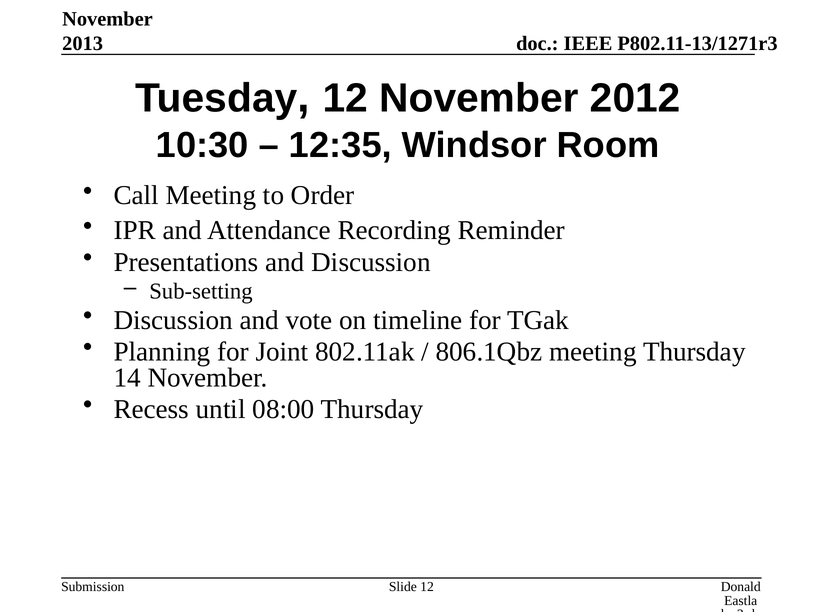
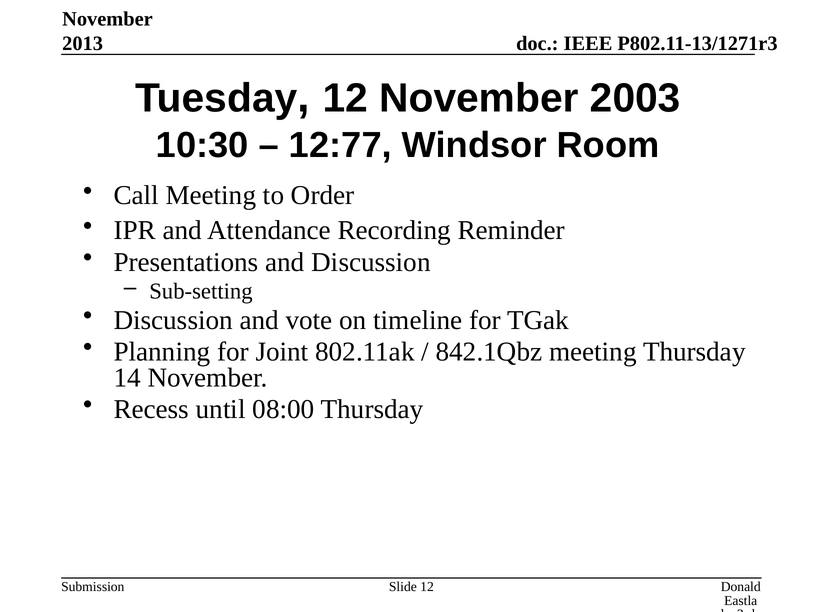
2012: 2012 -> 2003 (635, 98)
12:35: 12:35 -> 12:77 (340, 145)
806.1Qbz: 806.1Qbz -> 842.1Qbz (489, 352)
